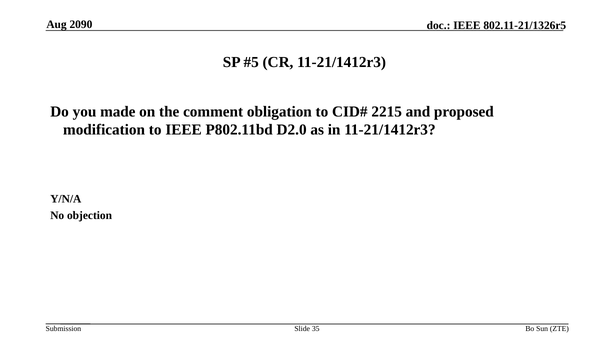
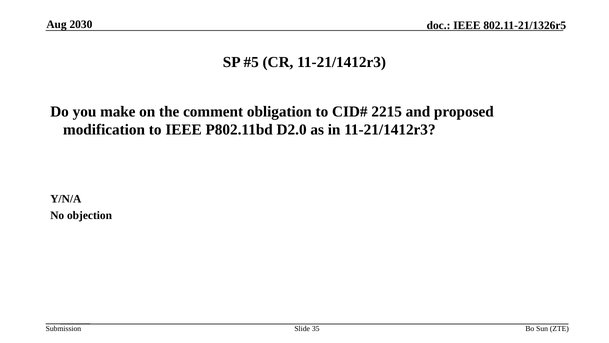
2090: 2090 -> 2030 (81, 24)
made: made -> make (118, 111)
